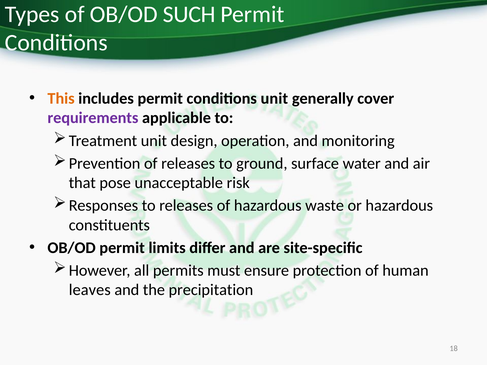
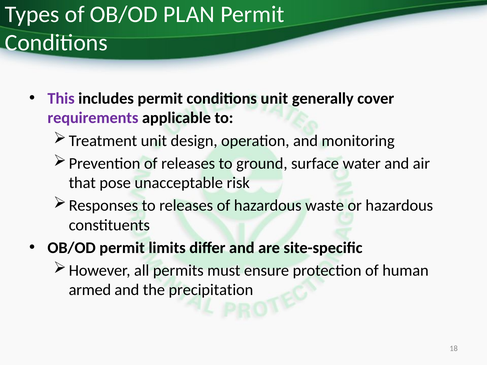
SUCH: SUCH -> PLAN (189, 14)
This colour: orange -> purple (61, 99)
leaves: leaves -> armed (90, 290)
